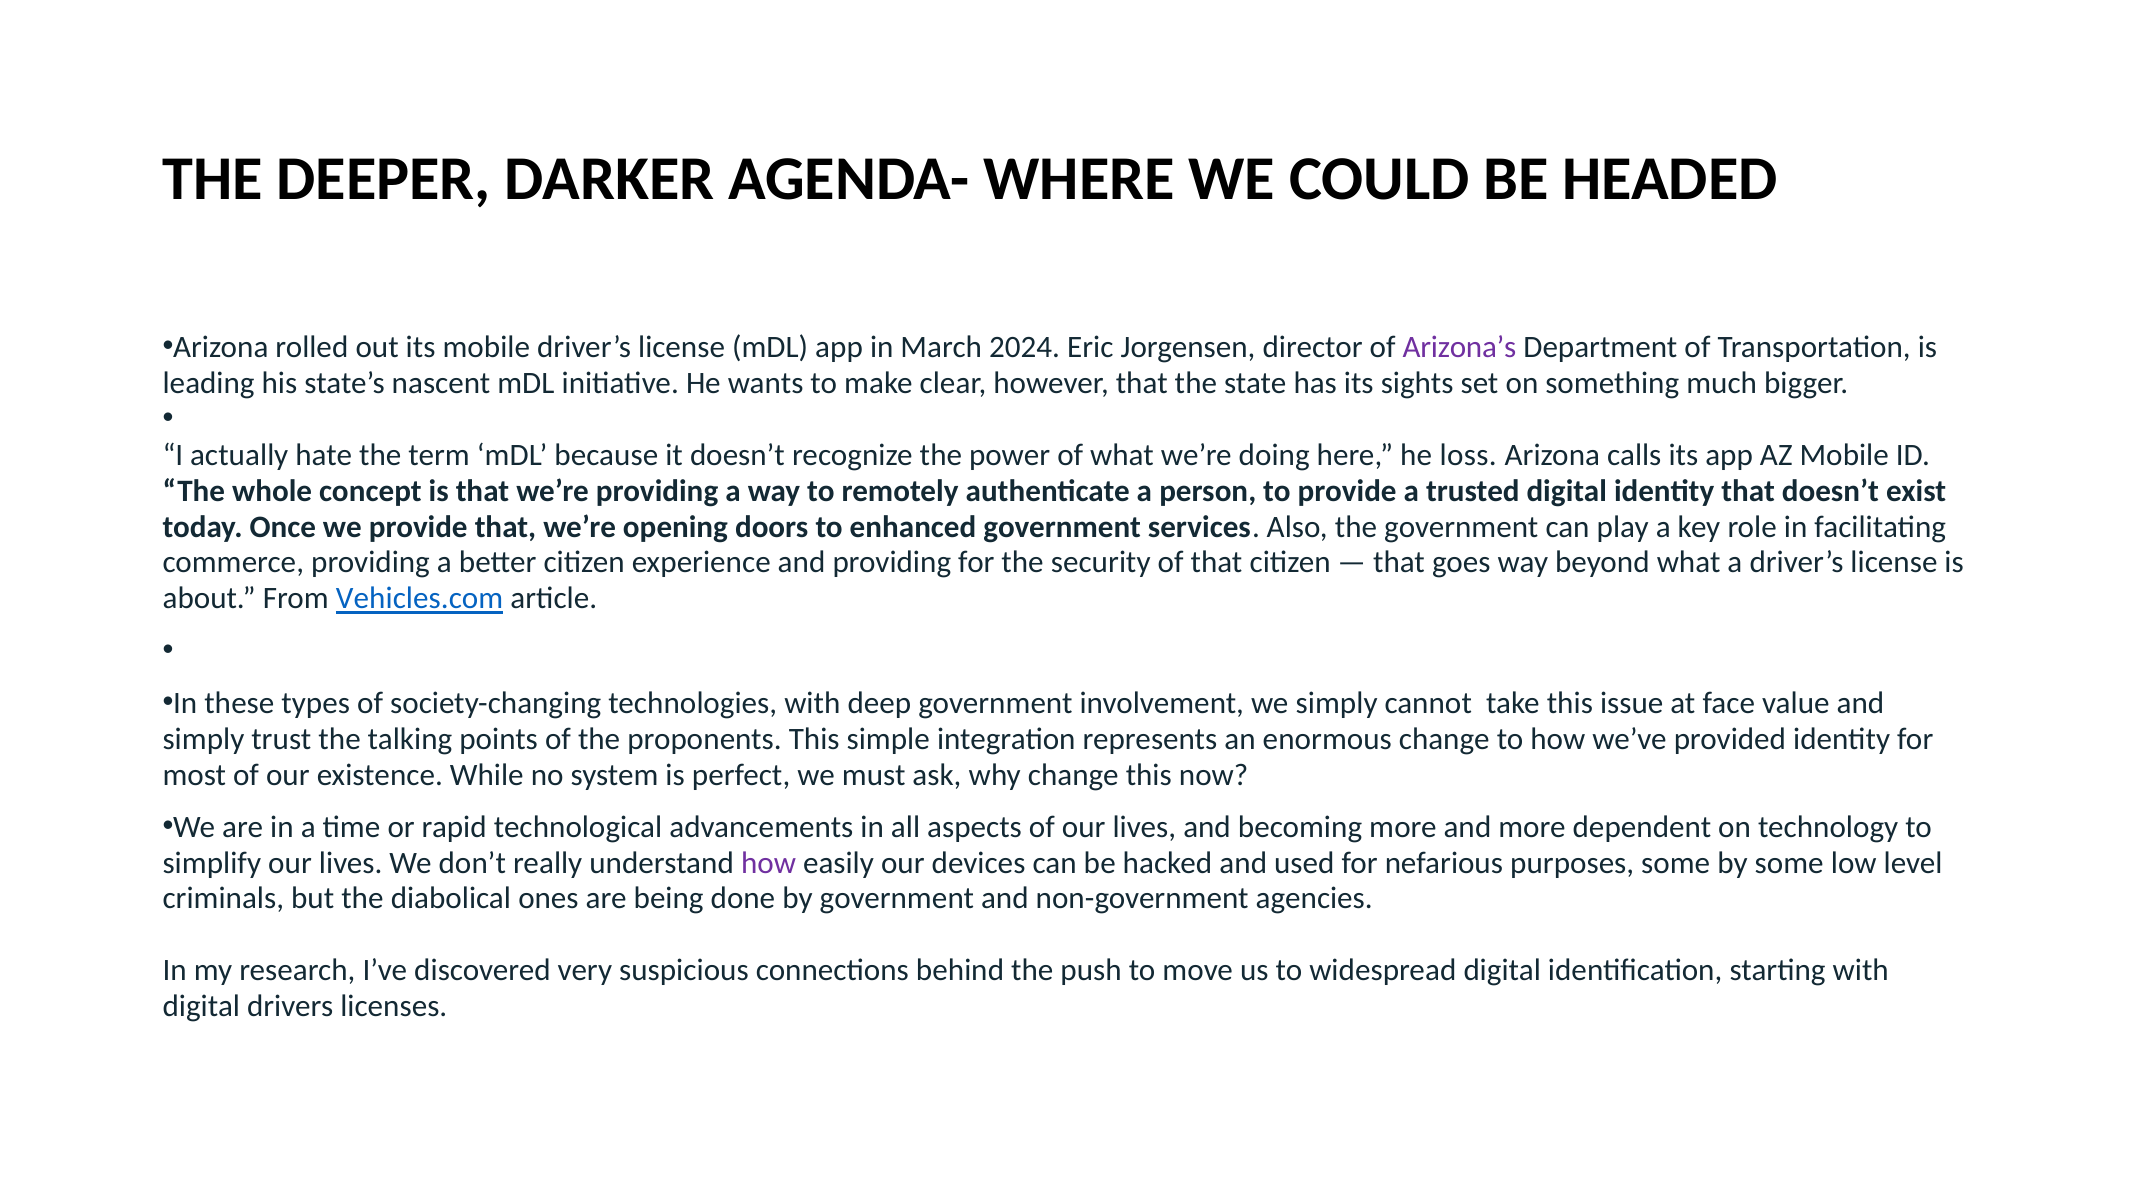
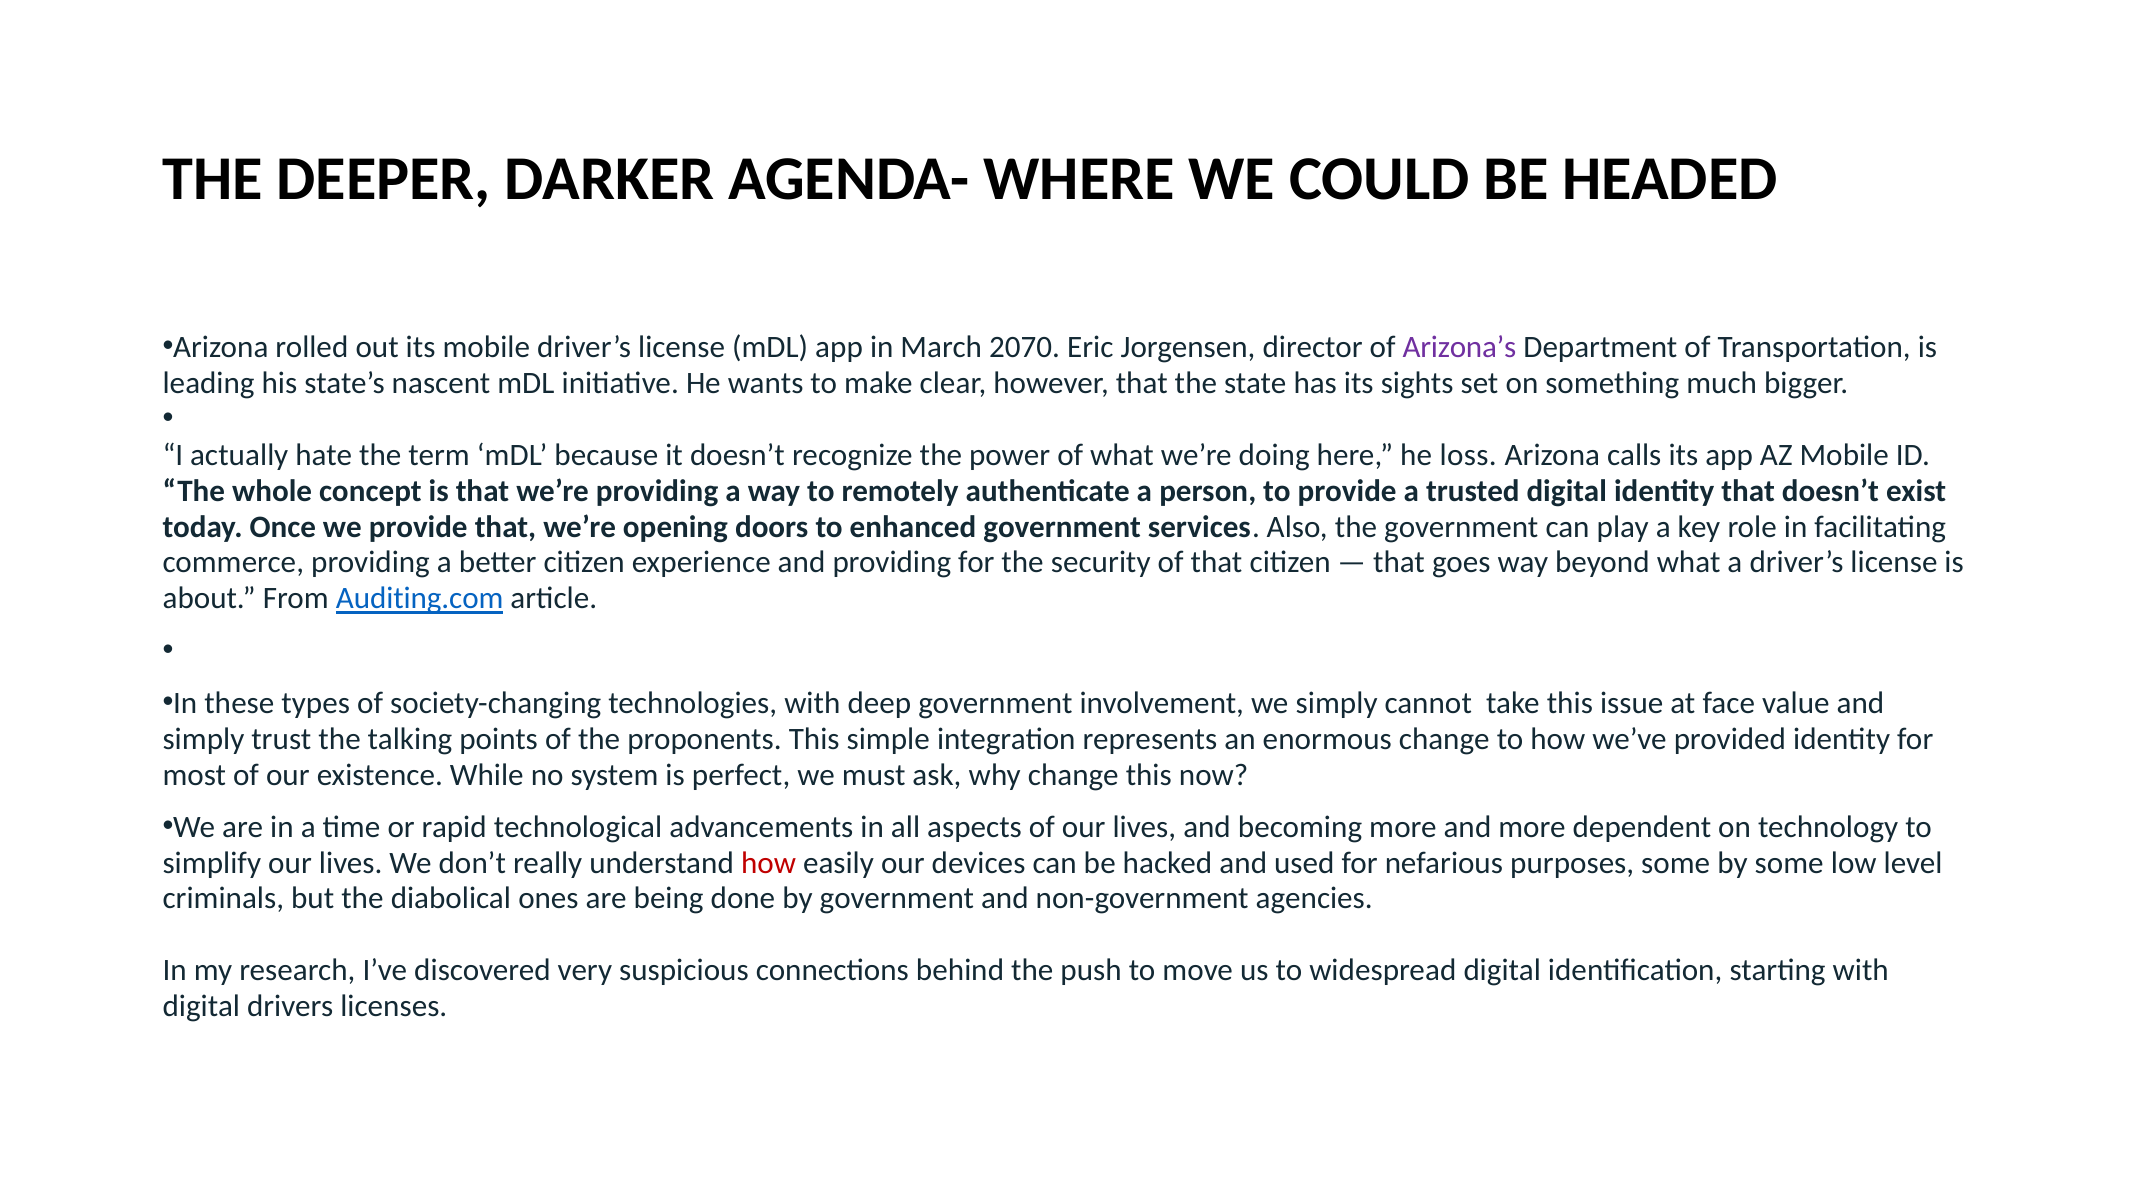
2024: 2024 -> 2070 (1025, 347)
Vehicles.com: Vehicles.com -> Auditing.com (420, 599)
how colour: purple -> red (769, 863)
